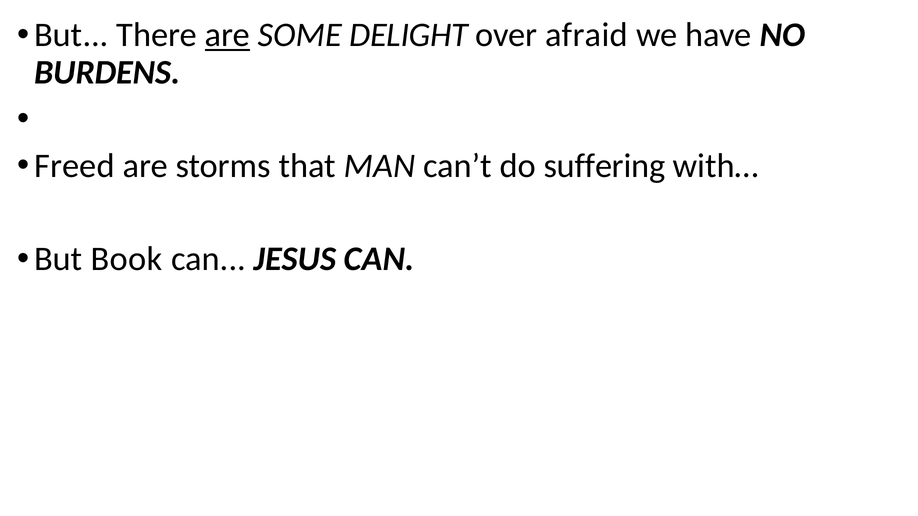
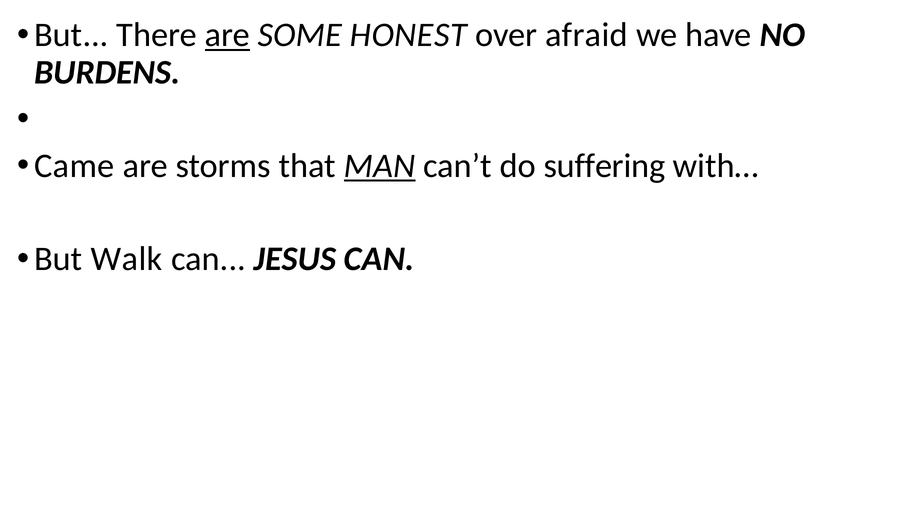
DELIGHT: DELIGHT -> HONEST (408, 35)
Freed: Freed -> Came (74, 166)
MAN underline: none -> present (380, 166)
Book: Book -> Walk (127, 259)
